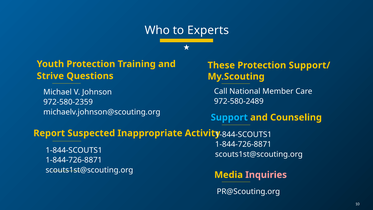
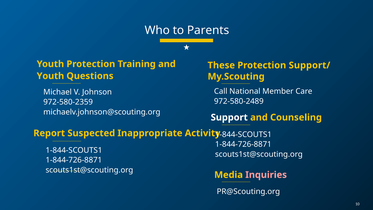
Experts: Experts -> Parents (208, 30)
Strive: Strive -> Youth (50, 76)
Support colour: light blue -> white (229, 117)
